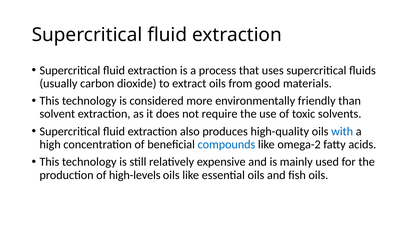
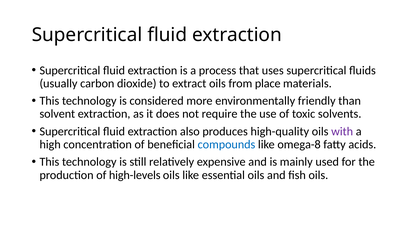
good: good -> place (268, 83)
with colour: blue -> purple (342, 131)
omega-2: omega-2 -> omega-8 (299, 145)
